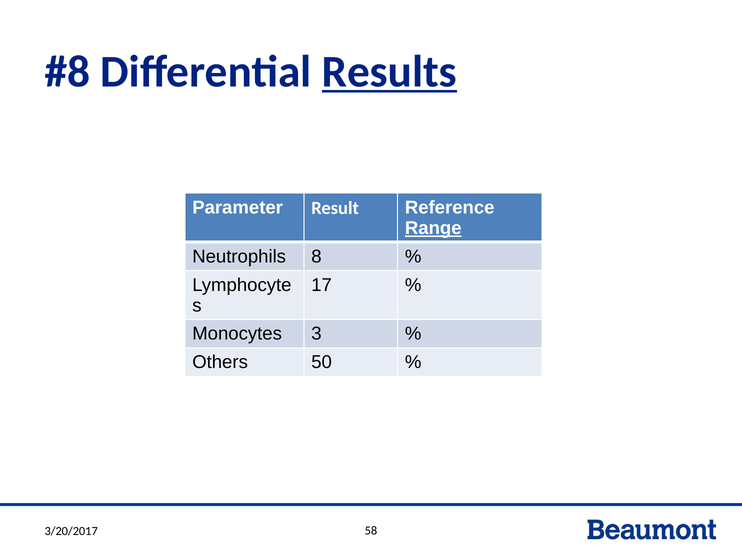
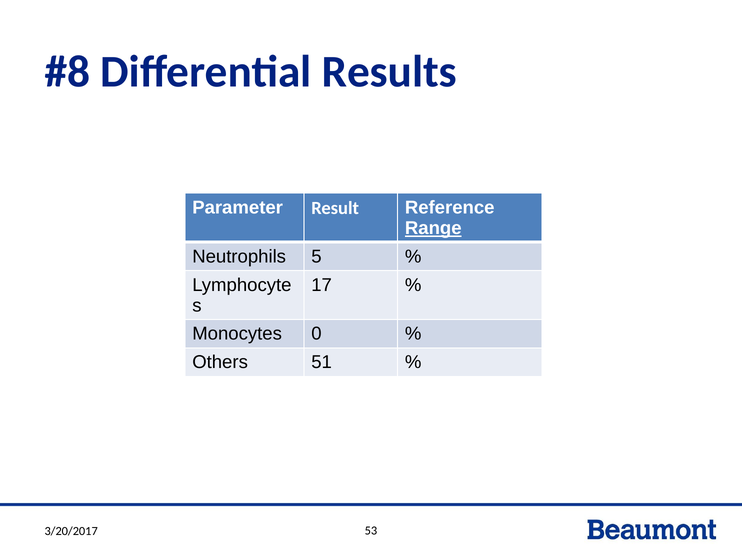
Results underline: present -> none (389, 72)
8: 8 -> 5 (316, 257)
3: 3 -> 0 (316, 334)
50: 50 -> 51 (322, 363)
58: 58 -> 53 (371, 531)
